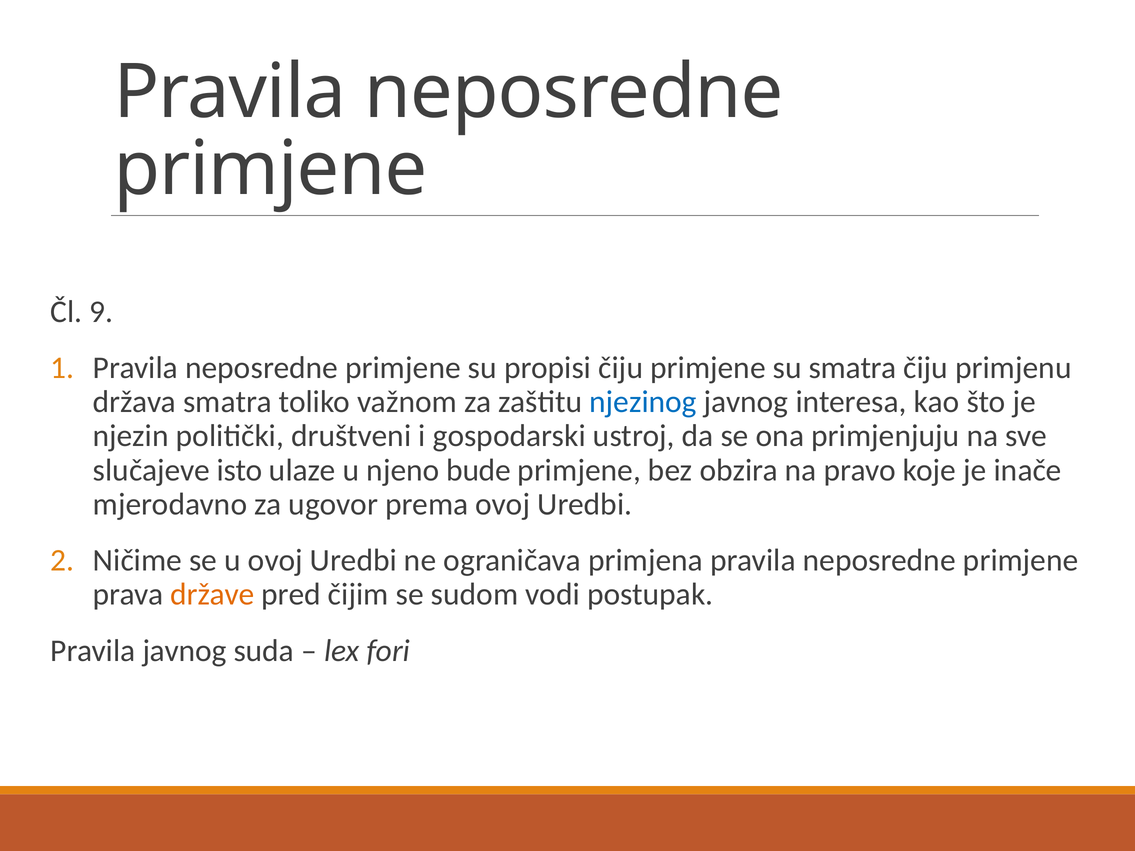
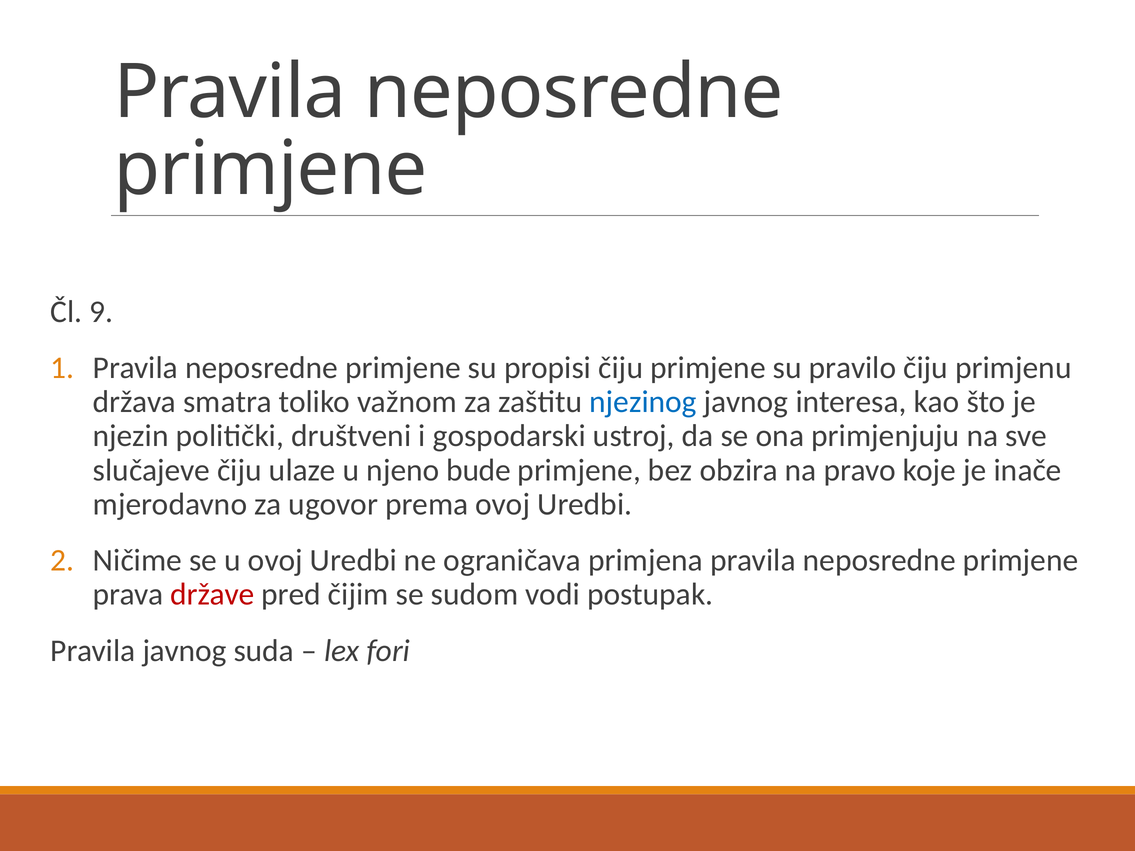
su smatra: smatra -> pravilo (853, 368)
slučajeve isto: isto -> čiju (240, 470)
države colour: orange -> red (212, 595)
